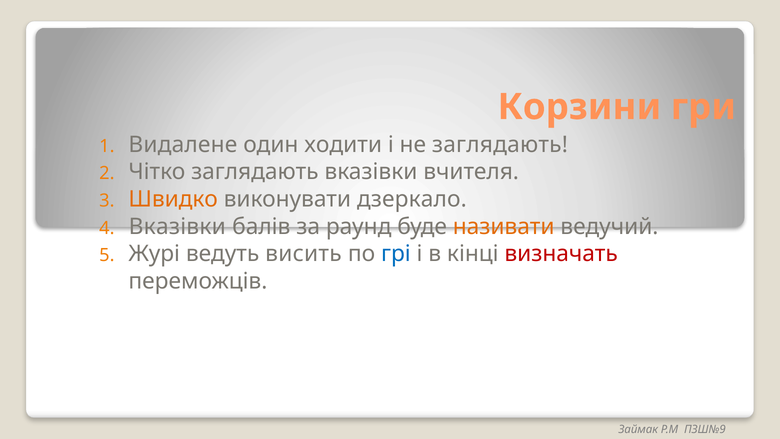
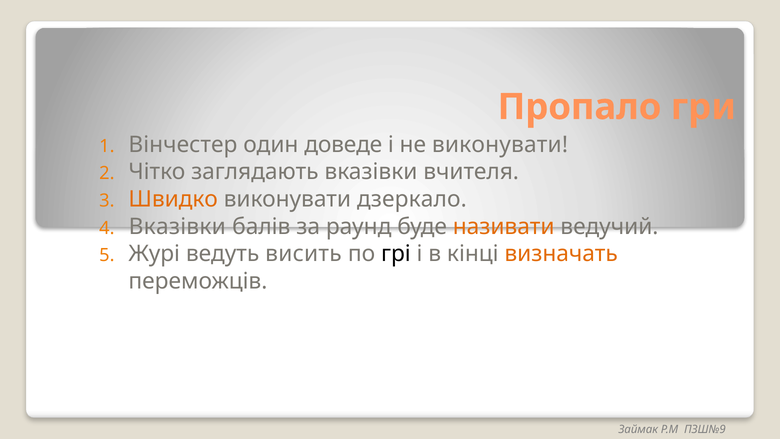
Корзини: Корзини -> Пропало (579, 107)
Видалене: Видалене -> Вінчестер (183, 145)
ходити: ходити -> доведе (343, 145)
не заглядають: заглядають -> виконувати (500, 145)
грі colour: blue -> black (396, 254)
визначать colour: red -> orange (561, 254)
